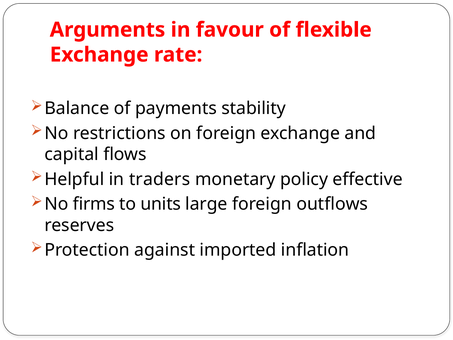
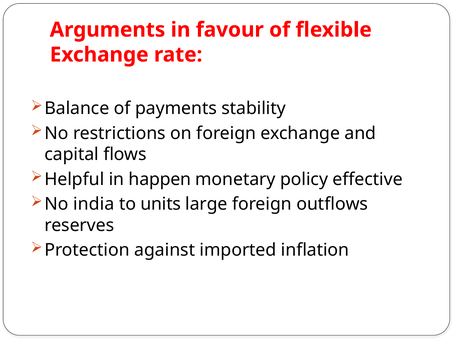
traders: traders -> happen (160, 179)
firms: firms -> india (94, 204)
